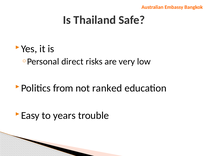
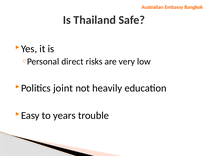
from: from -> joint (63, 88)
ranked: ranked -> heavily (107, 88)
